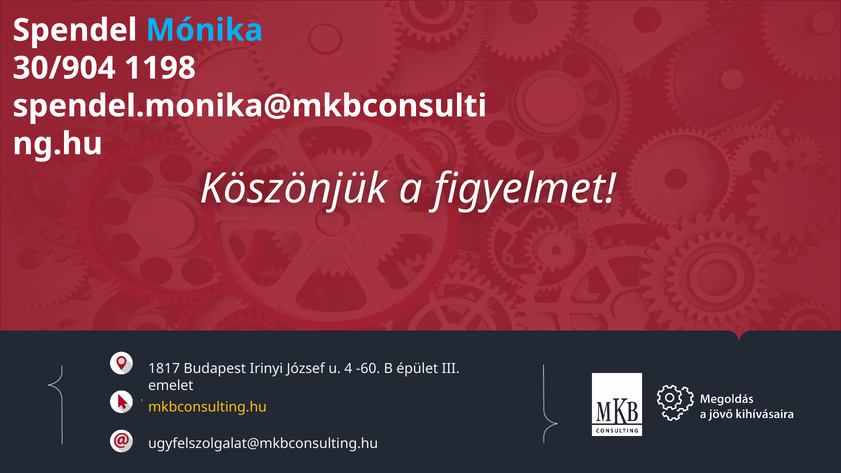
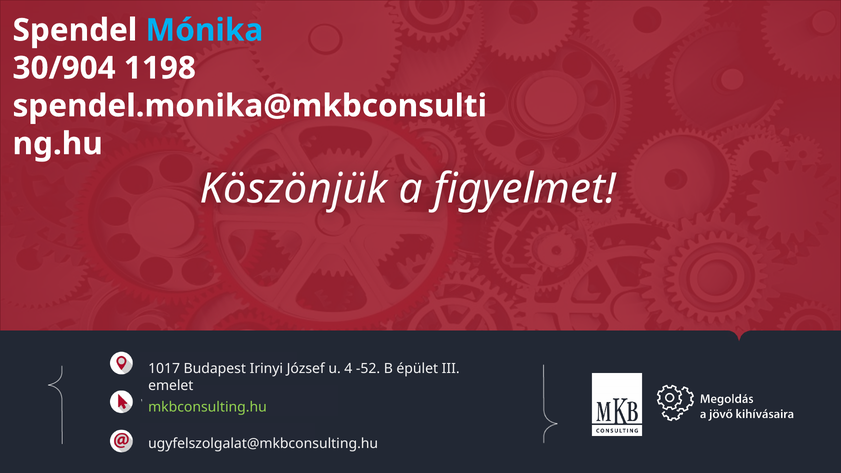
1817: 1817 -> 1017 (164, 369)
-60: -60 -> -52 (368, 369)
mkbconsulting.hu colour: yellow -> light green (207, 407)
